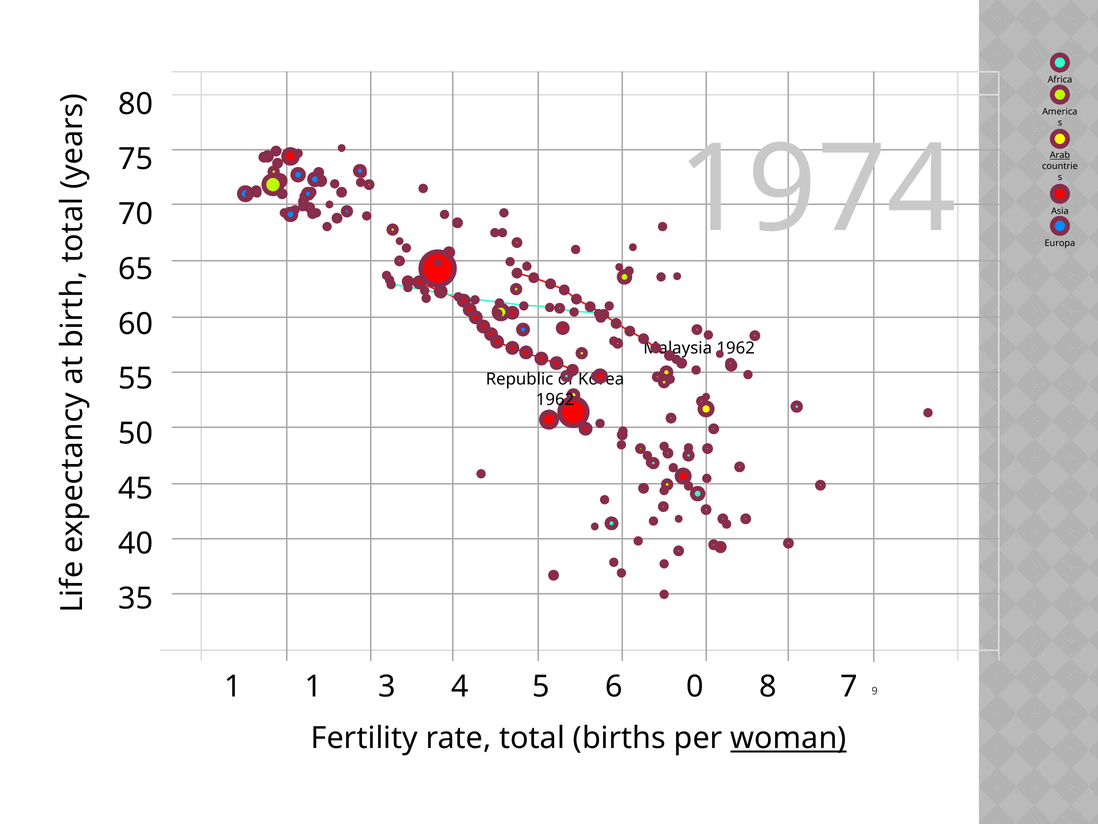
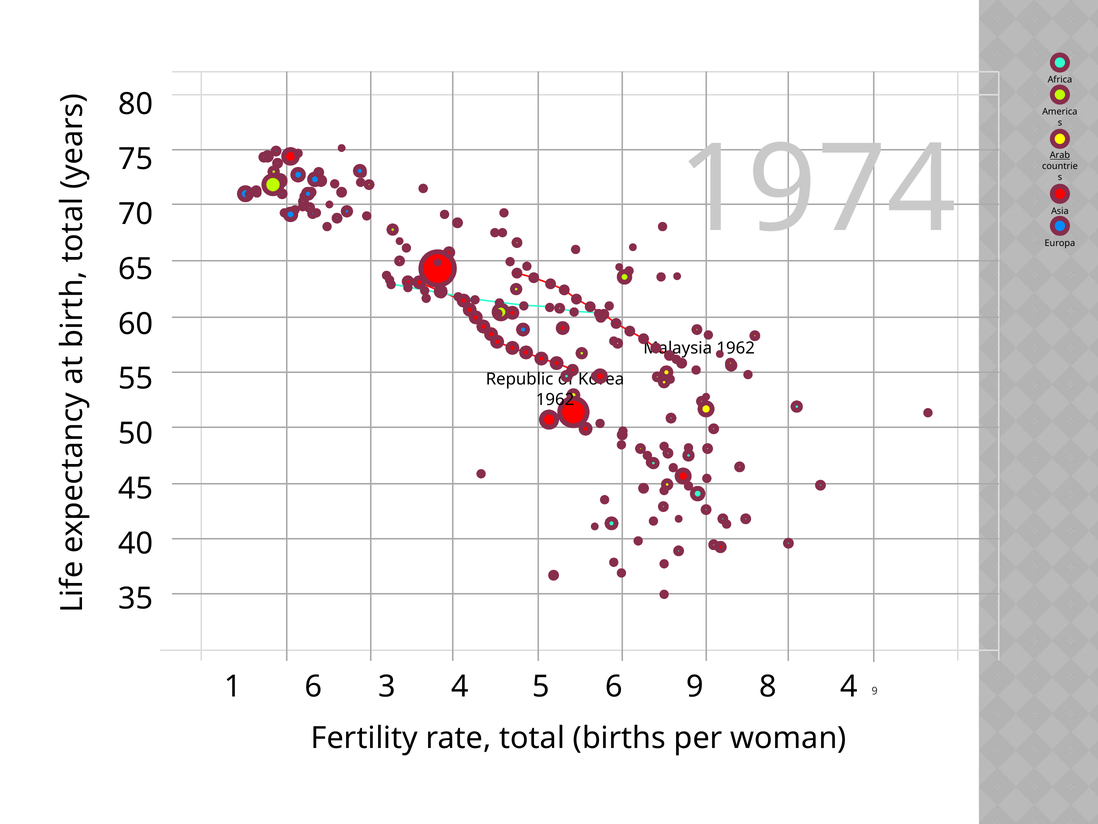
1 1: 1 -> 6 (314, 686)
0: 0 -> 9 (695, 686)
8 7: 7 -> 4 (849, 686)
woman underline: present -> none (789, 738)
